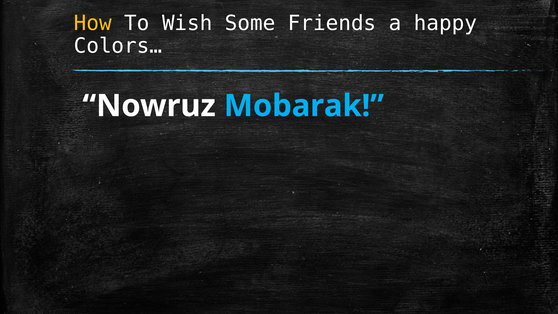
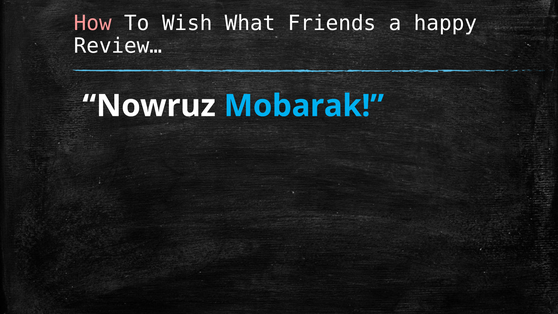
How colour: yellow -> pink (93, 23)
Some: Some -> What (250, 23)
Colors…: Colors… -> Review… (118, 46)
